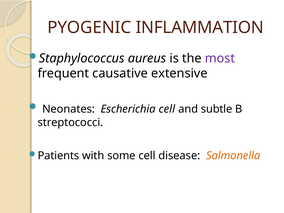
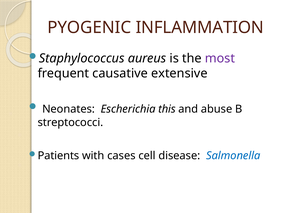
Escherichia cell: cell -> this (167, 109)
subtle: subtle -> abuse (217, 109)
some: some -> cases (121, 156)
Salmonella colour: orange -> blue (233, 156)
